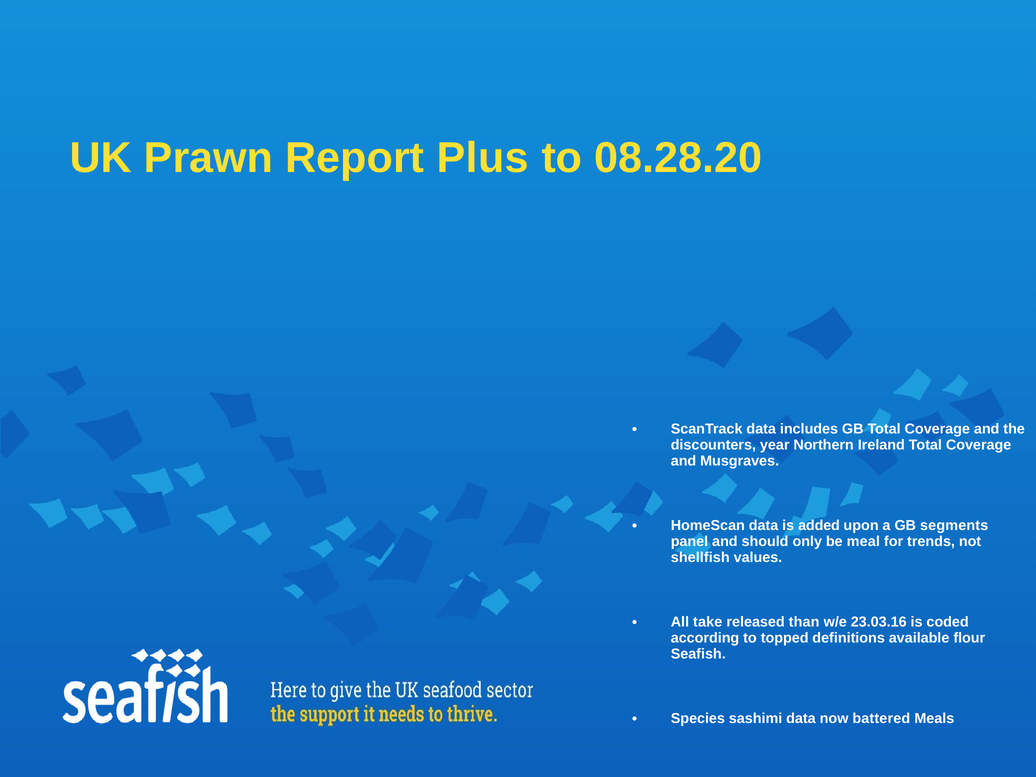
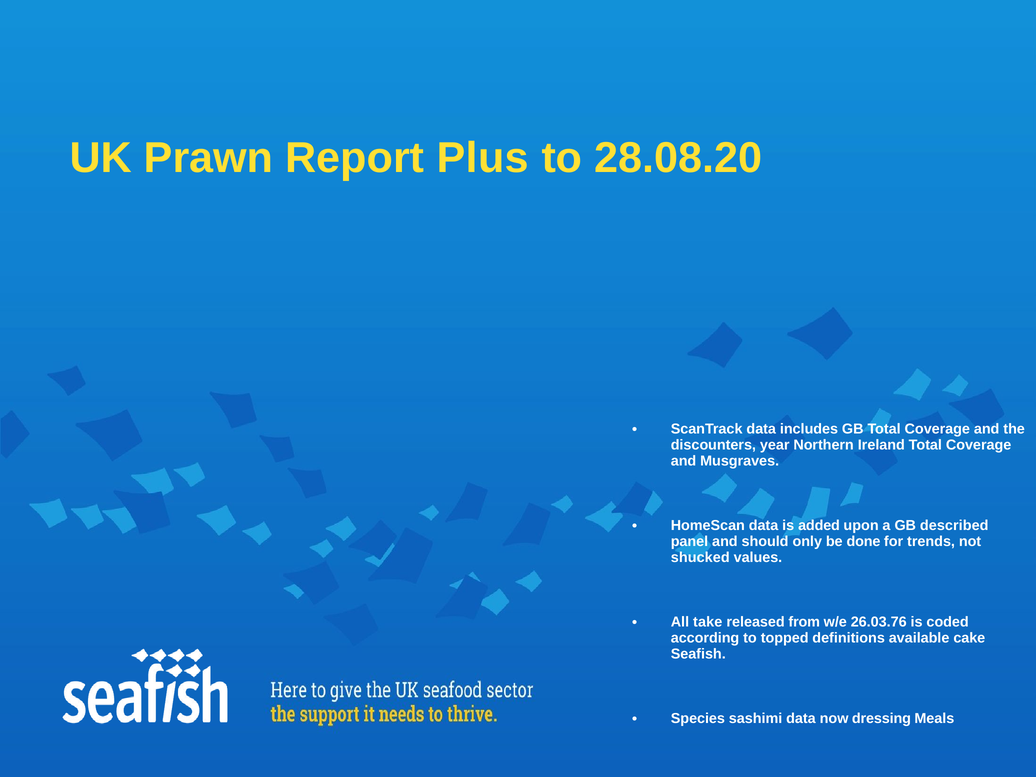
08.28.20: 08.28.20 -> 28.08.20 (678, 158)
segments: segments -> described (954, 526)
meal: meal -> done (863, 542)
shellfish: shellfish -> shucked (700, 558)
than: than -> from (804, 622)
23.03.16: 23.03.16 -> 26.03.76 (879, 622)
flour: flour -> cake (969, 638)
battered: battered -> dressing (881, 719)
